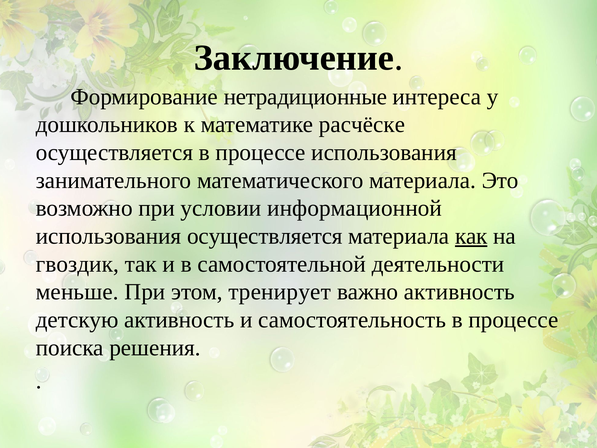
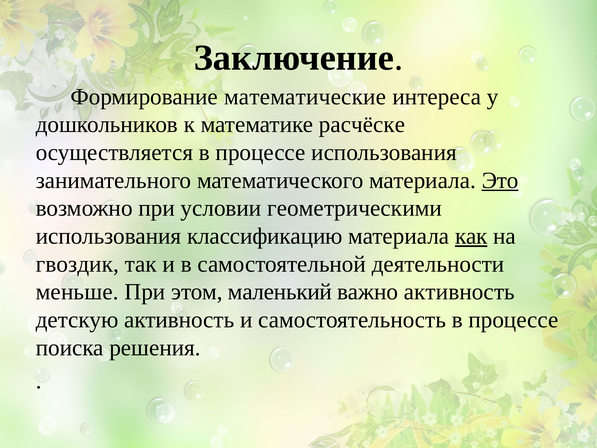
нетрадиционные: нетрадиционные -> математические (305, 97)
Это underline: none -> present (500, 180)
информационной: информационной -> геометрическими (355, 208)
использования осуществляется: осуществляется -> классификацию (265, 236)
тренирует: тренирует -> маленький (280, 292)
